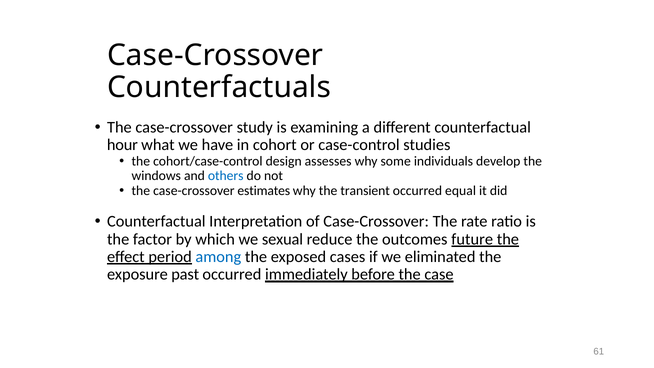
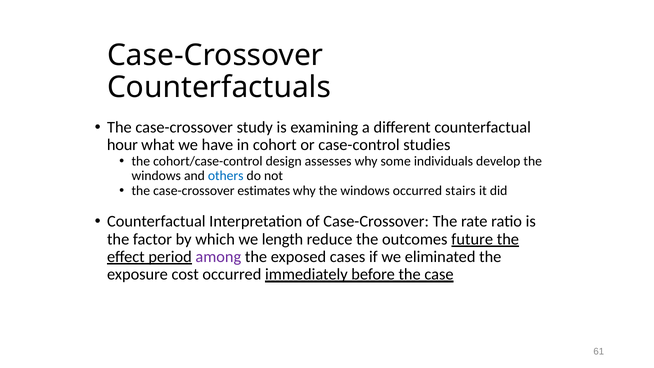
why the transient: transient -> windows (365, 191)
equal: equal -> stairs (461, 191)
sexual: sexual -> length (282, 239)
among colour: blue -> purple (218, 257)
past: past -> cost (185, 274)
